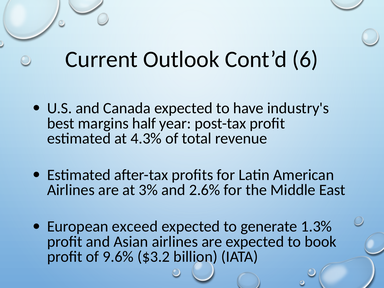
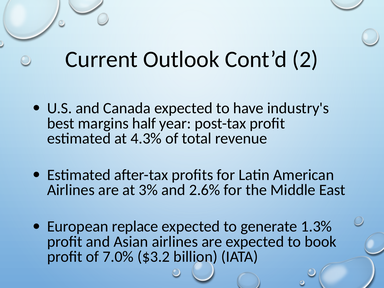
6: 6 -> 2 (305, 59)
exceed: exceed -> replace (135, 227)
9.6%: 9.6% -> 7.0% (118, 257)
